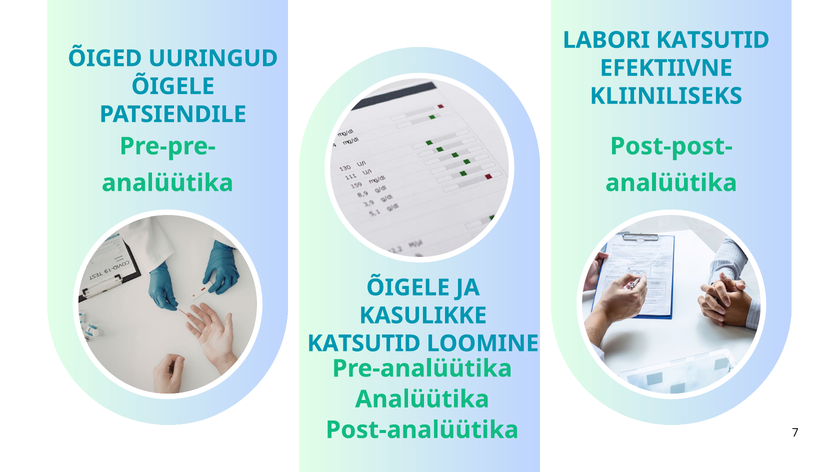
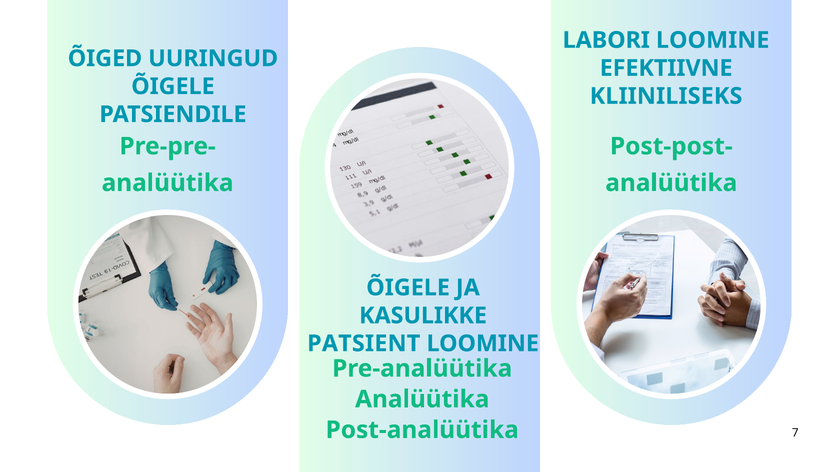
LABORI KATSUTID: KATSUTID -> LOOMINE (713, 40)
KATSUTID: KATSUTID -> PATSIENT (364, 344)
